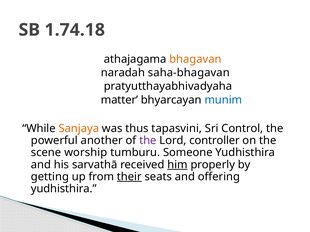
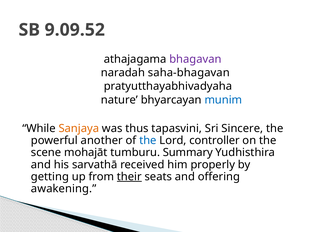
1.74.18: 1.74.18 -> 9.09.52 (75, 30)
bhagavan colour: orange -> purple (195, 59)
matter: matter -> nature (119, 100)
Control: Control -> Sincere (242, 129)
the colour: purple -> blue (148, 141)
worship: worship -> mohajāt (86, 153)
Someone: Someone -> Summary (188, 153)
him underline: present -> none (177, 165)
yudhisthira: yudhisthira -> awakening (64, 189)
